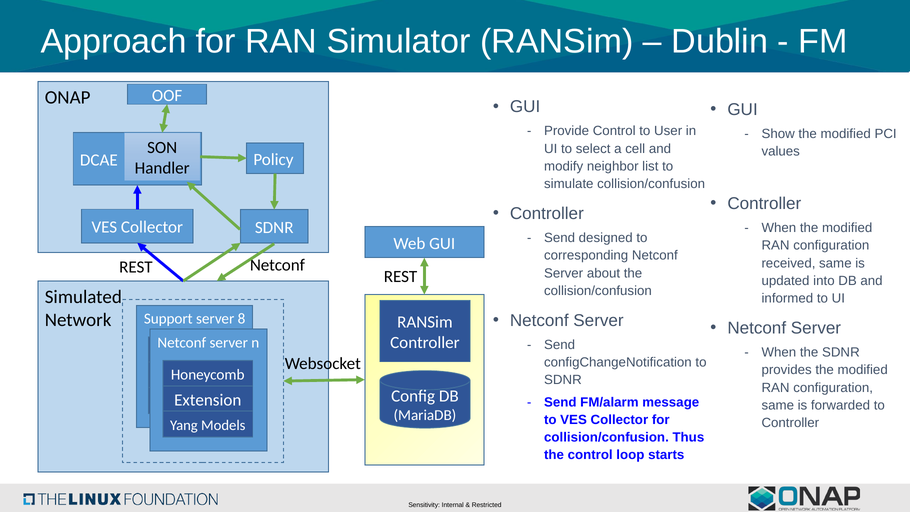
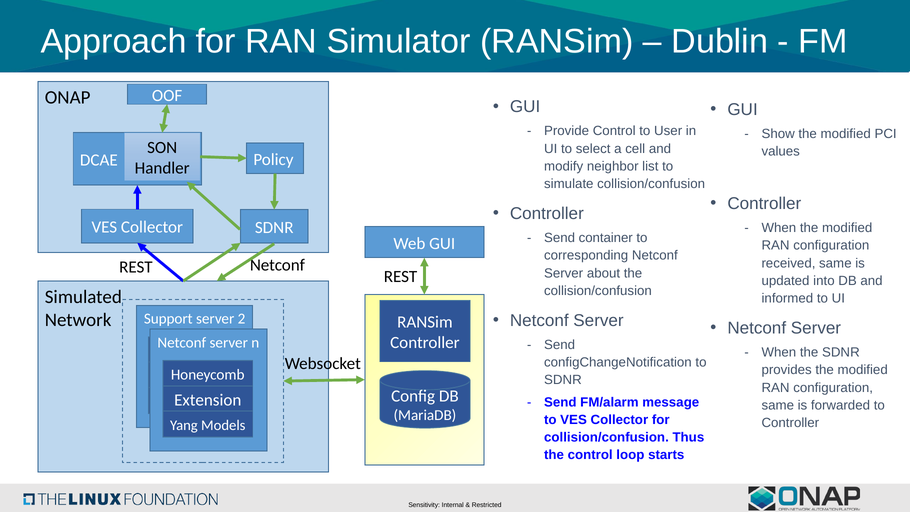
designed: designed -> container (606, 238)
8: 8 -> 2 (242, 319)
